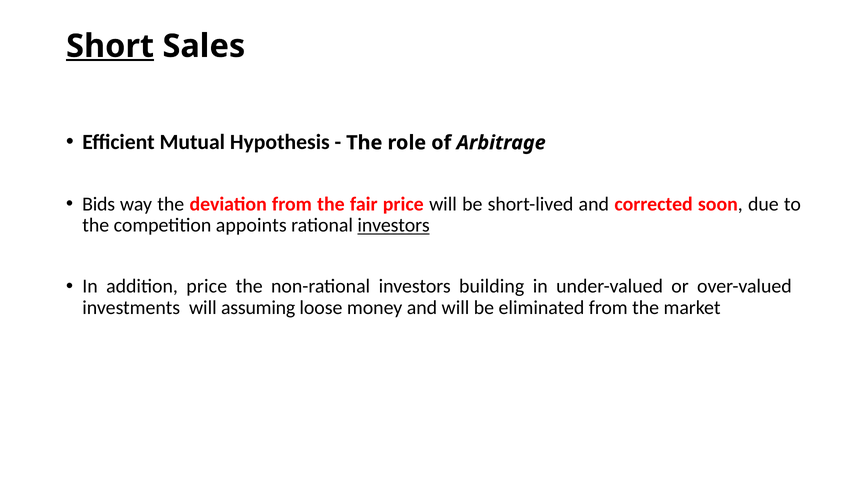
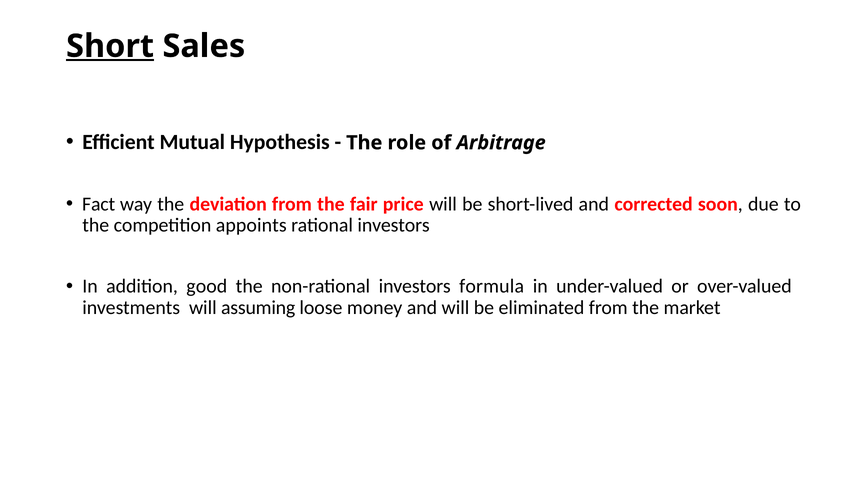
Bids: Bids -> Fact (99, 204)
investors underline: present -> none (394, 226)
addition price: price -> good (207, 287)
building: building -> formula (492, 287)
